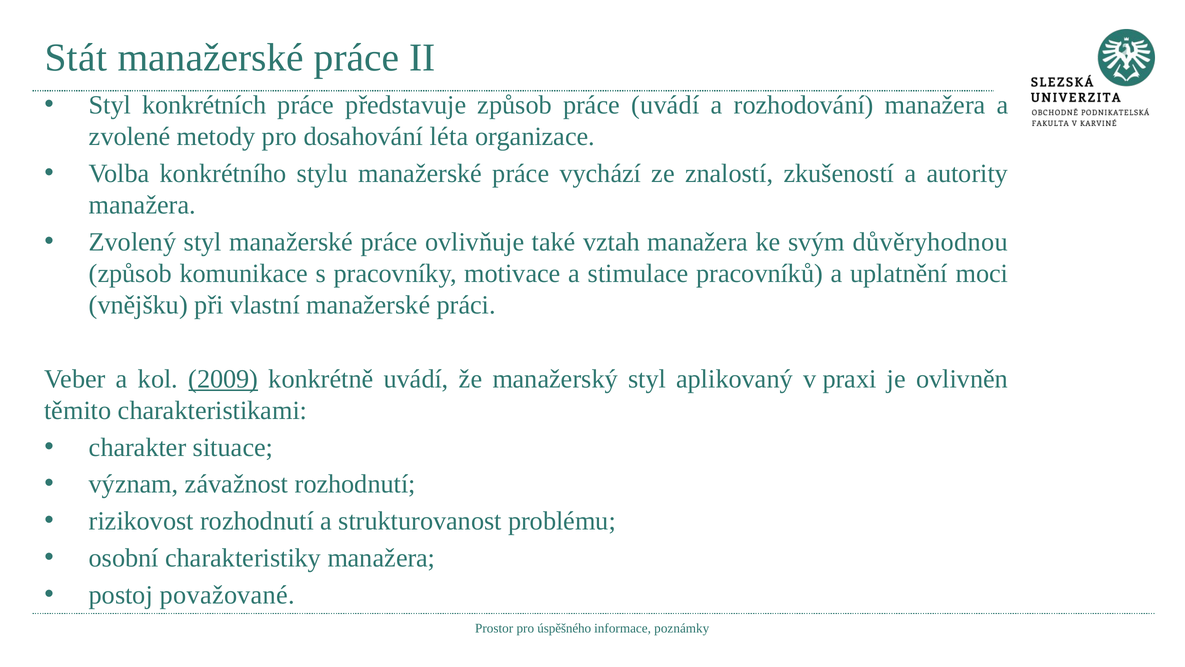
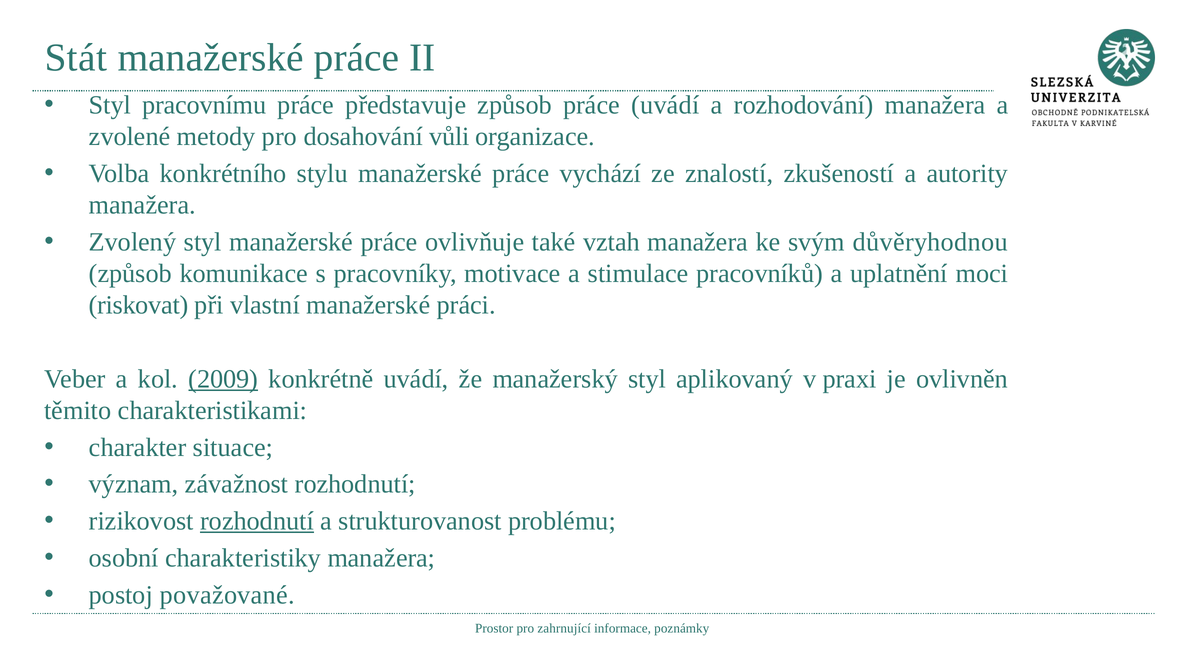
konkrétních: konkrétních -> pracovnímu (204, 105)
léta: léta -> vůli (449, 136)
vnějšku: vnějšku -> riskovat (138, 305)
rozhodnutí underline: none -> present (257, 521)
úspěšného: úspěšného -> zahrnující (564, 628)
